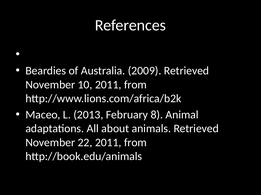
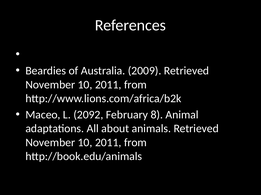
2013: 2013 -> 2092 (88, 115)
22: 22 -> 10 (85, 143)
